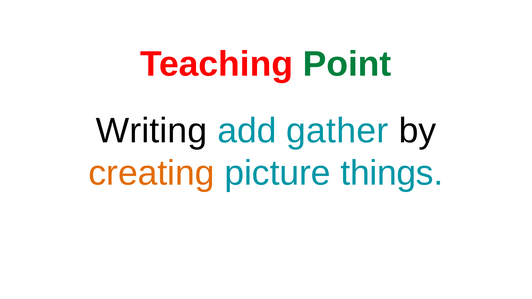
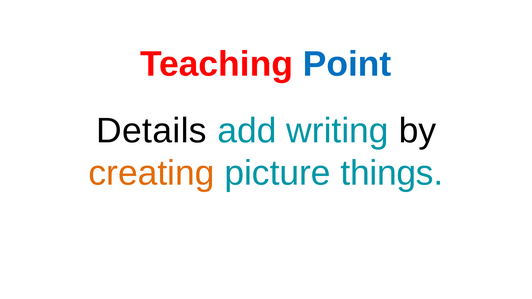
Point colour: green -> blue (347, 64)
Writing: Writing -> Details (151, 131)
gather: gather -> writing (337, 131)
